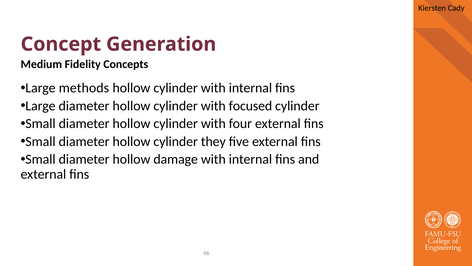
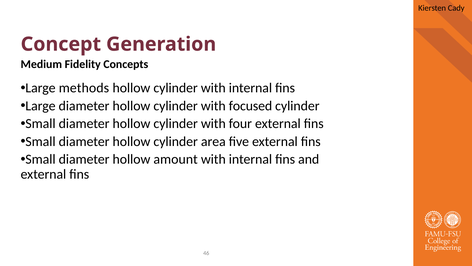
they: they -> area (213, 141)
damage: damage -> amount (176, 159)
